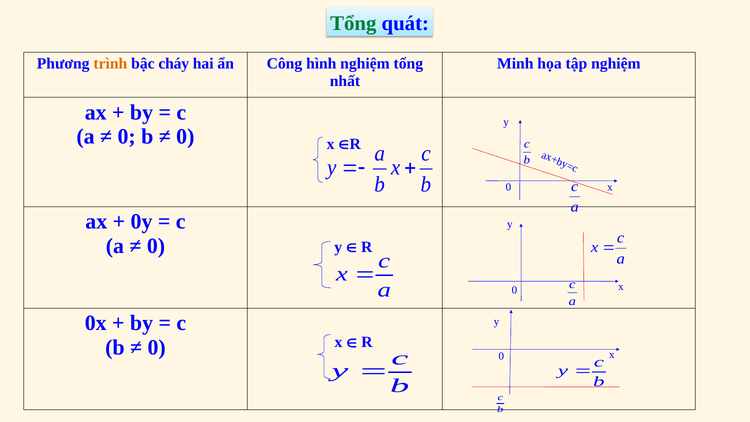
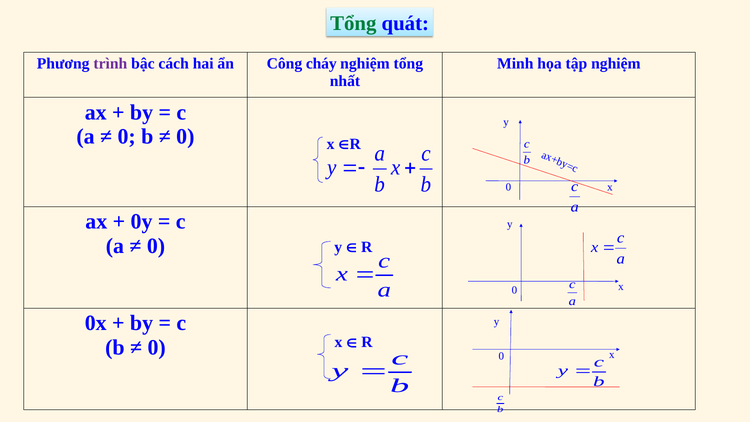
trình colour: orange -> purple (110, 64)
cháy: cháy -> cách (174, 64)
hình: hình -> cháy (321, 64)
